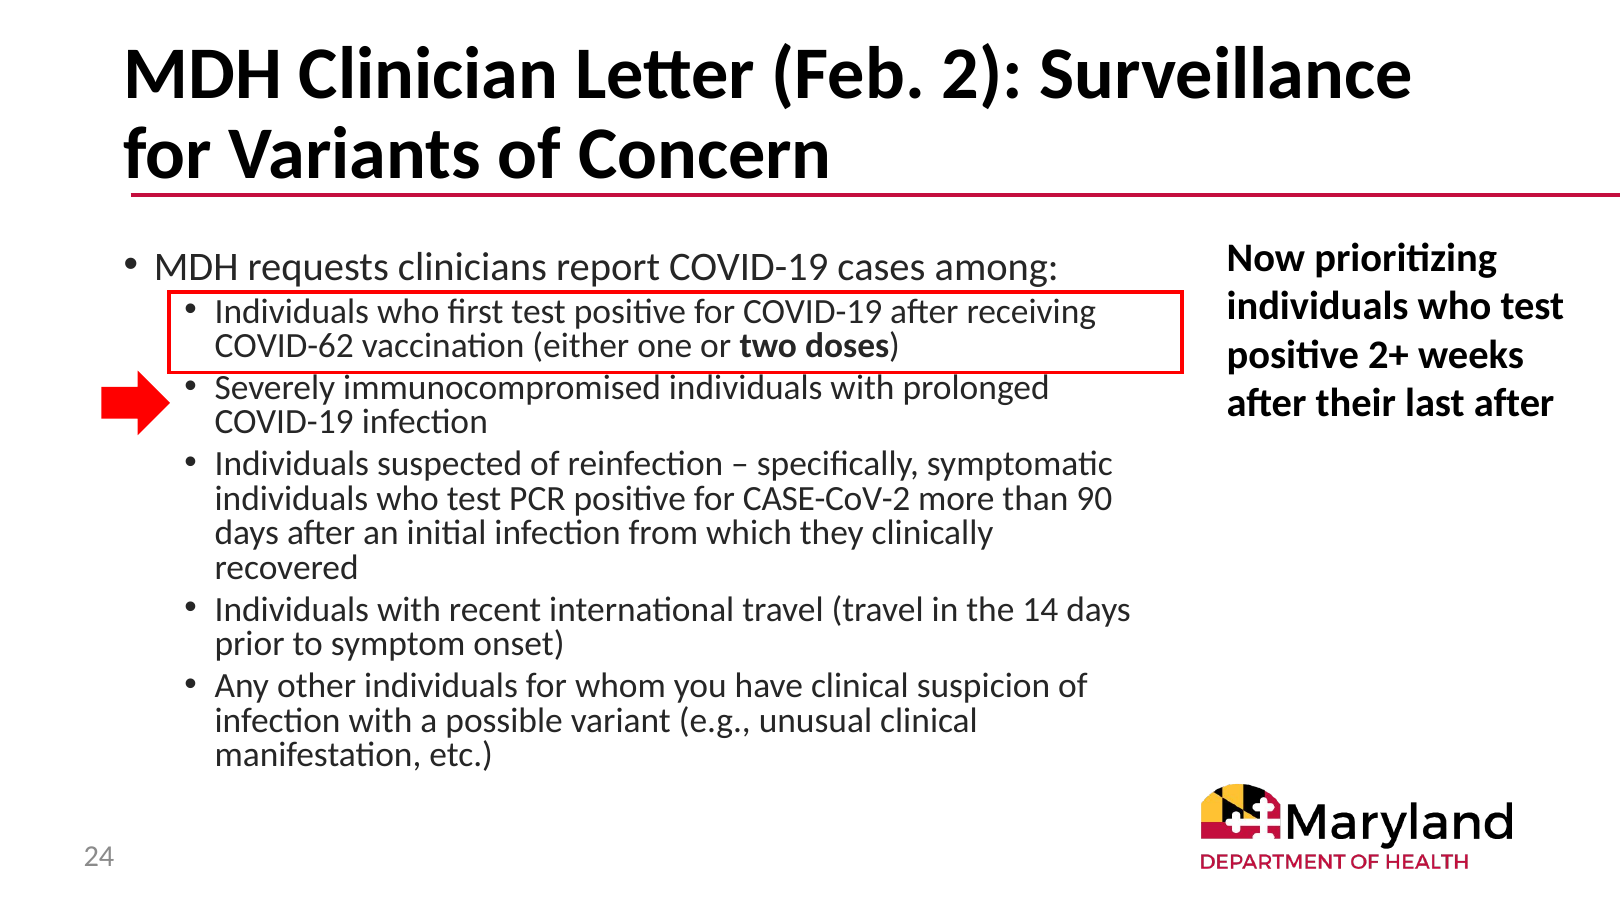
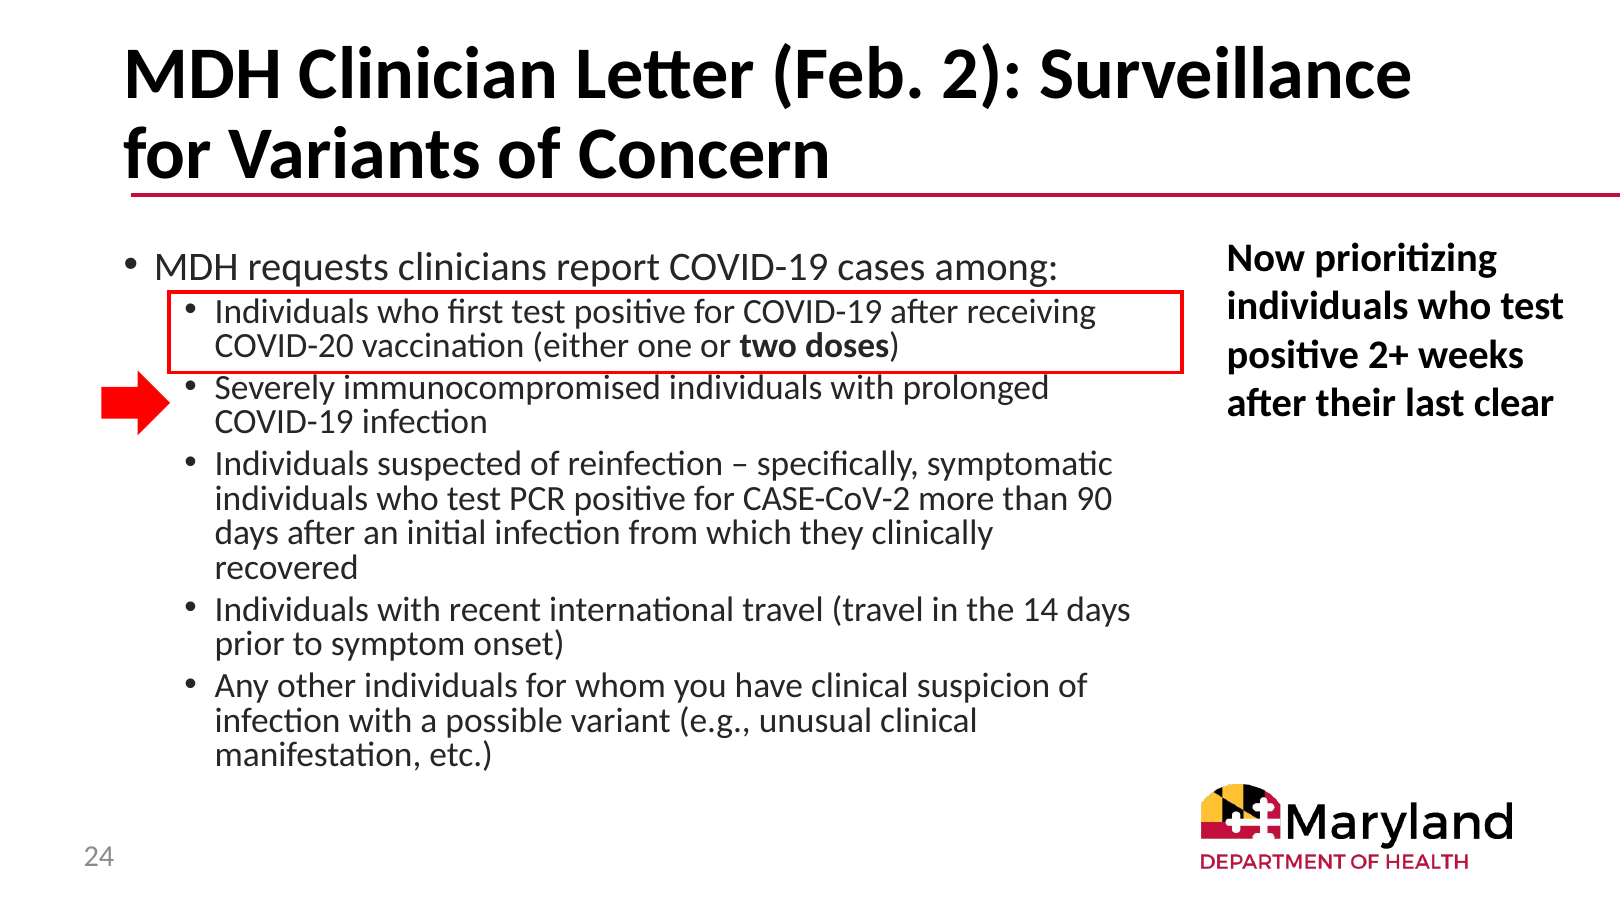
COVID-62: COVID-62 -> COVID-20 (284, 346)
last after: after -> clear (1514, 404)
